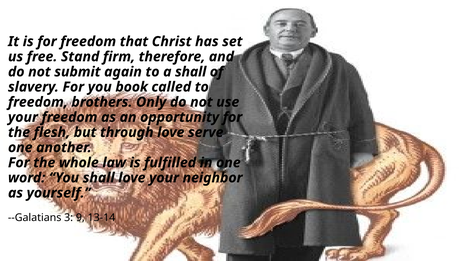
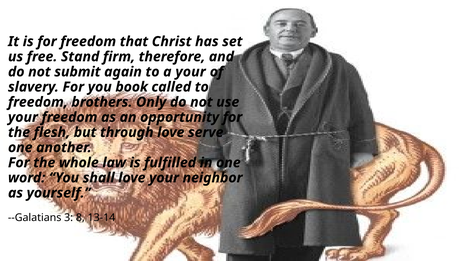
a shall: shall -> your (191, 72)
9: 9 -> 8 (80, 218)
